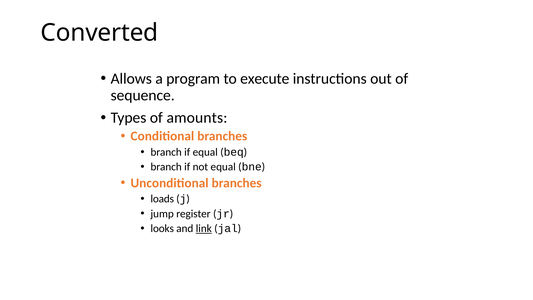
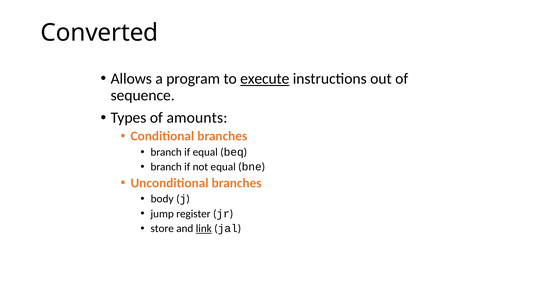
execute underline: none -> present (265, 79)
loads: loads -> body (162, 199)
looks: looks -> store (162, 228)
